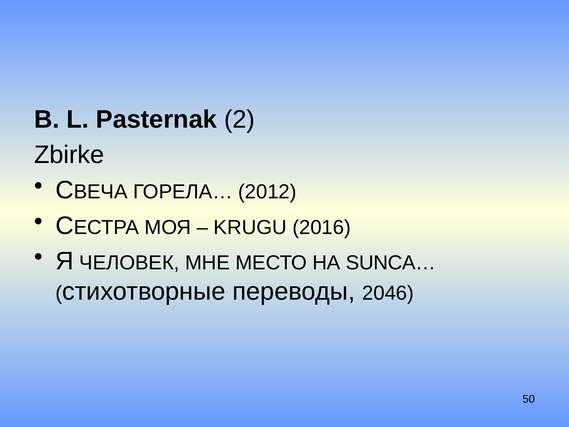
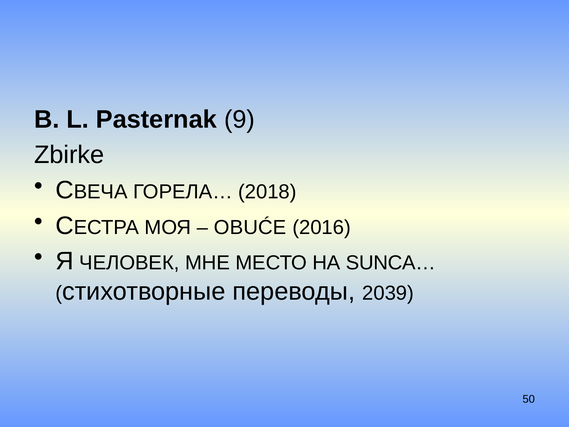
2: 2 -> 9 (240, 119)
2012: 2012 -> 2018 (267, 192)
KRUGU: KRUGU -> OBUĆE (250, 227)
2046: 2046 -> 2039 (388, 293)
